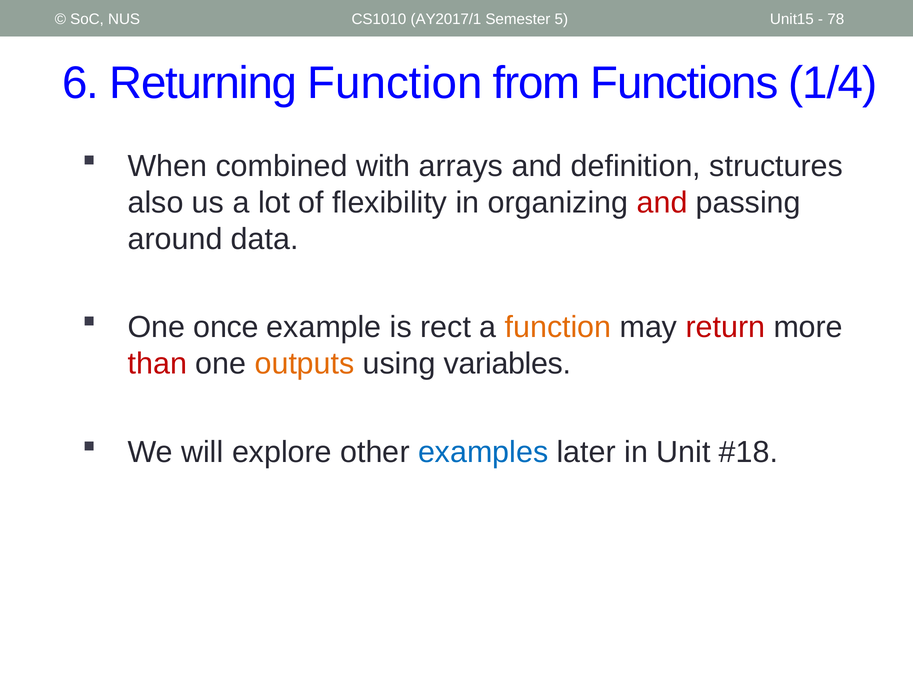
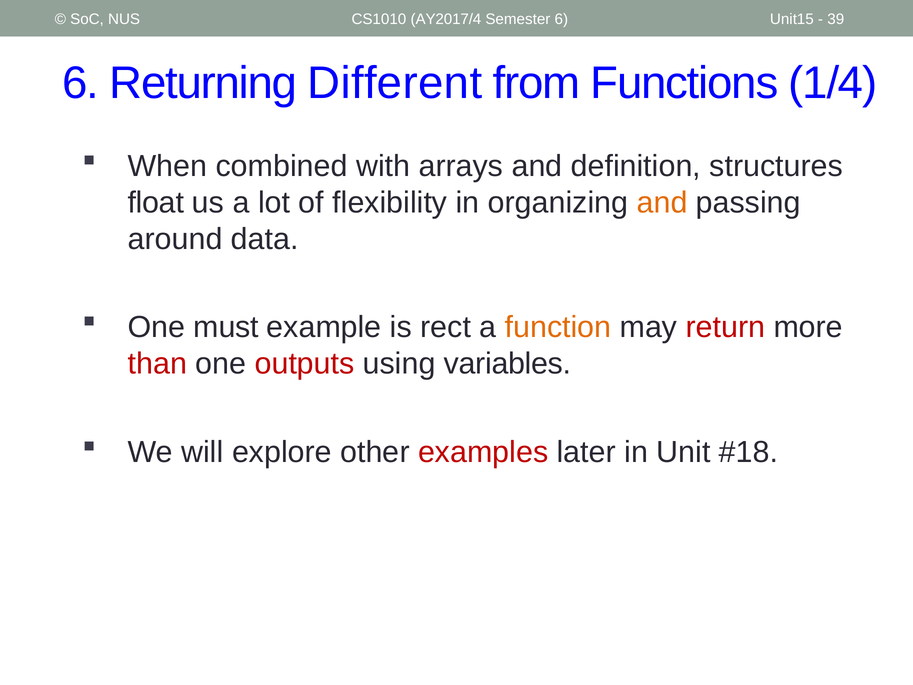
AY2017/1: AY2017/1 -> AY2017/4 (446, 19)
Semester 5: 5 -> 6 (561, 19)
78: 78 -> 39 (836, 19)
Returning Function: Function -> Different (395, 83)
also: also -> float (156, 202)
and colour: red -> orange (662, 202)
once: once -> must (226, 327)
outputs colour: orange -> red (305, 364)
examples colour: blue -> red (483, 452)
